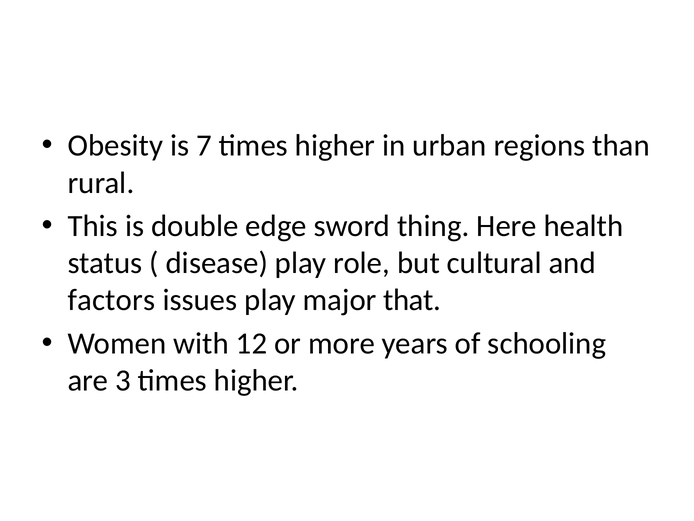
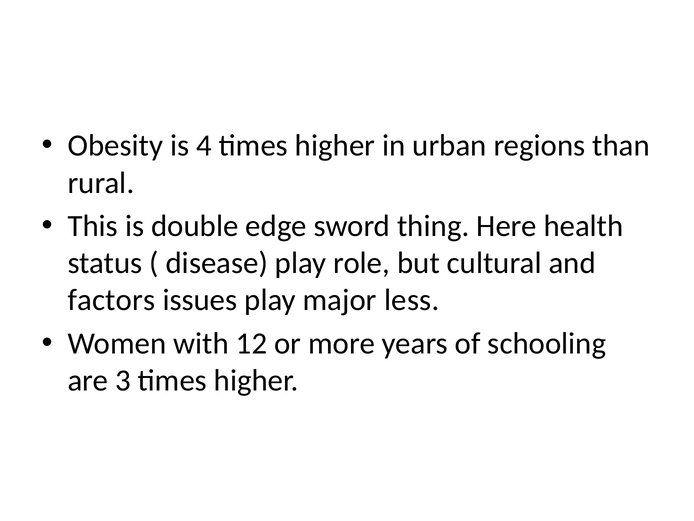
7: 7 -> 4 (204, 146)
that: that -> less (412, 300)
